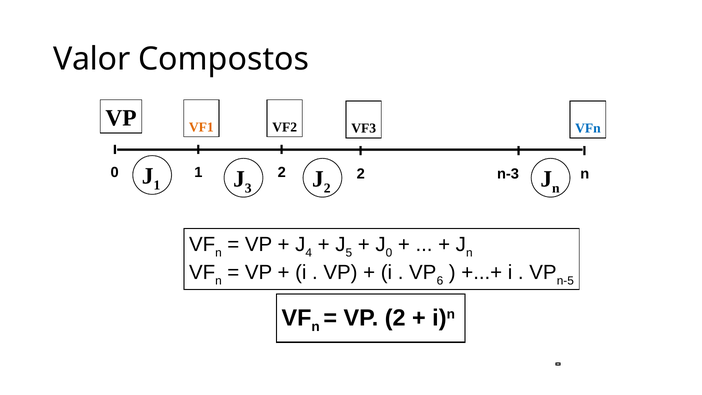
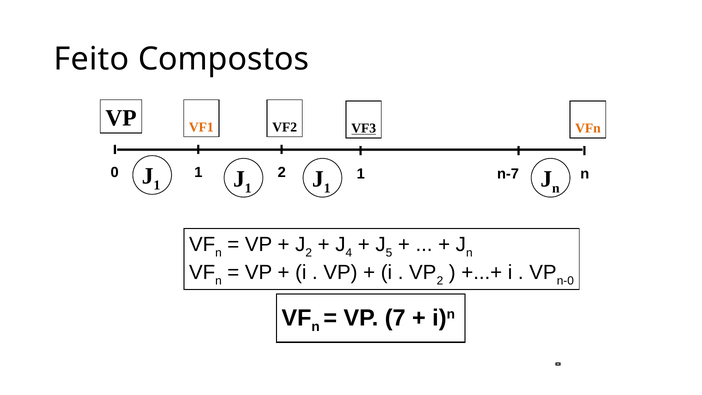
Valor: Valor -> Feito (91, 59)
VF3 underline: none -> present (364, 128)
VFn colour: blue -> orange (588, 128)
2 2: 2 -> 1 (361, 174)
n-3: n-3 -> n-7 (508, 174)
3: 3 -> 1 (248, 188)
2: 2 -> 1 (327, 188)
4: 4 -> 2 (309, 253)
5: 5 -> 4 (349, 253)
0: 0 -> 5 (389, 253)
VP 6: 6 -> 2 (440, 281)
n-5: n-5 -> n-0 (565, 281)
VP 2: 2 -> 7 (395, 318)
